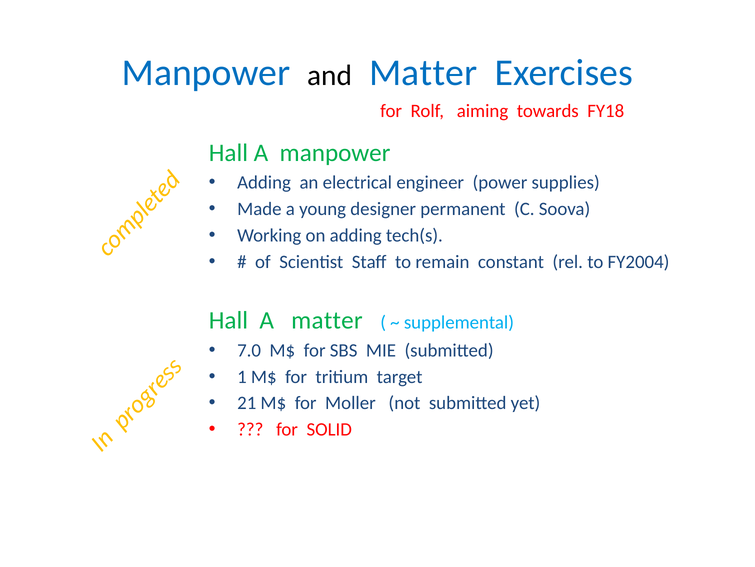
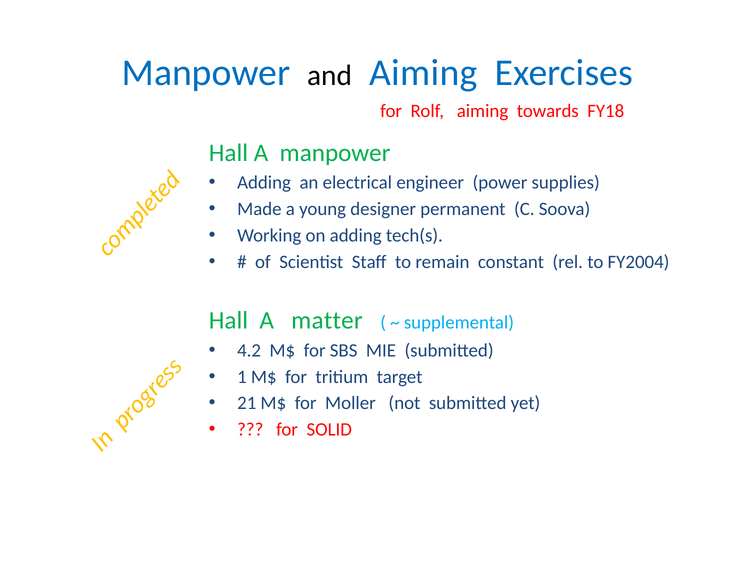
and Matter: Matter -> Aiming (423, 72)
7.0: 7.0 -> 4.2 (249, 350)
